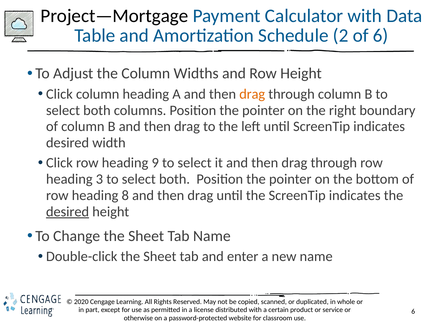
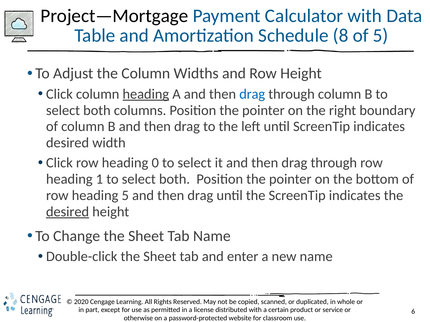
2: 2 -> 8 (341, 35)
of 6: 6 -> 5 (381, 35)
heading underline: none -> present (146, 94)
drag colour: orange -> blue (252, 94)
9: 9 -> 0 (155, 163)
3: 3 -> 1 (99, 179)
heading 8: 8 -> 5 (125, 196)
